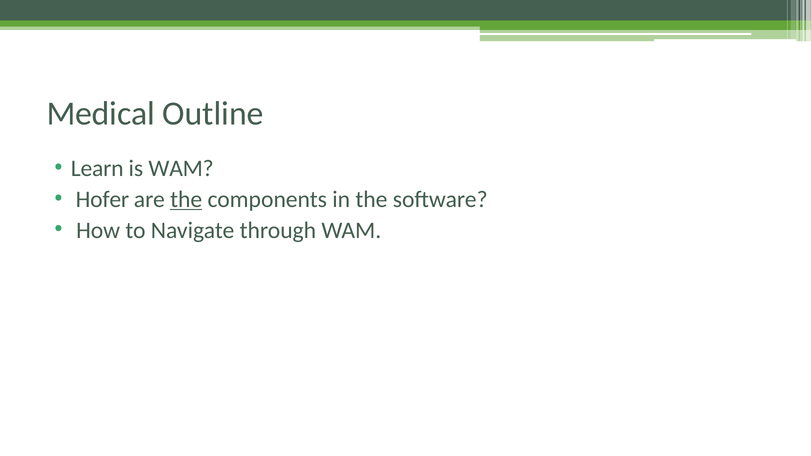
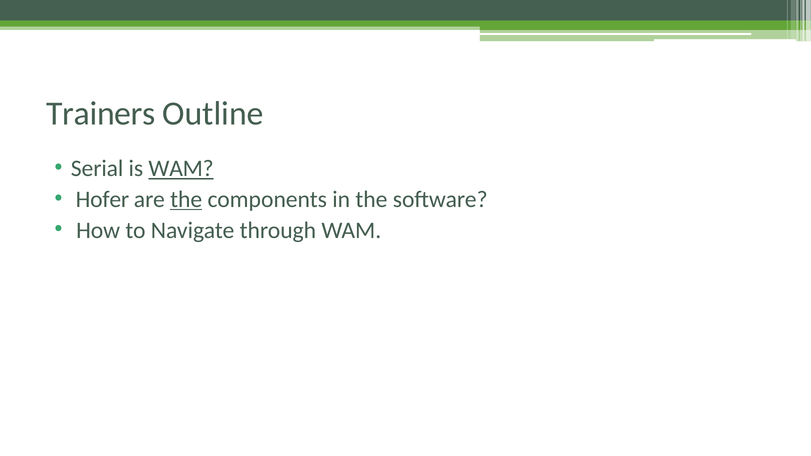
Medical: Medical -> Trainers (101, 114)
Learn: Learn -> Serial (97, 168)
WAM underline: none -> present (181, 168)
